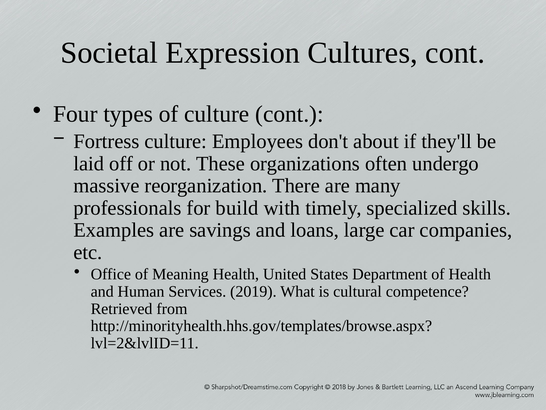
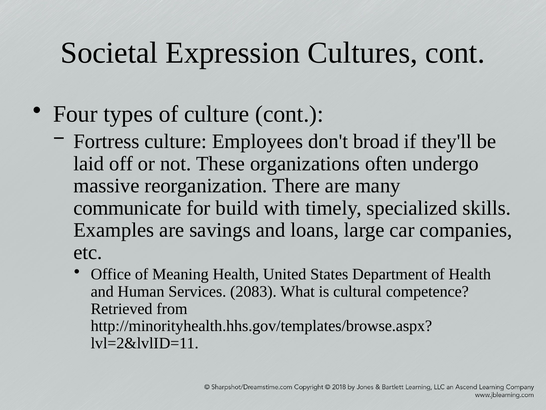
about: about -> broad (376, 141)
professionals: professionals -> communicate (128, 208)
2019: 2019 -> 2083 (253, 291)
